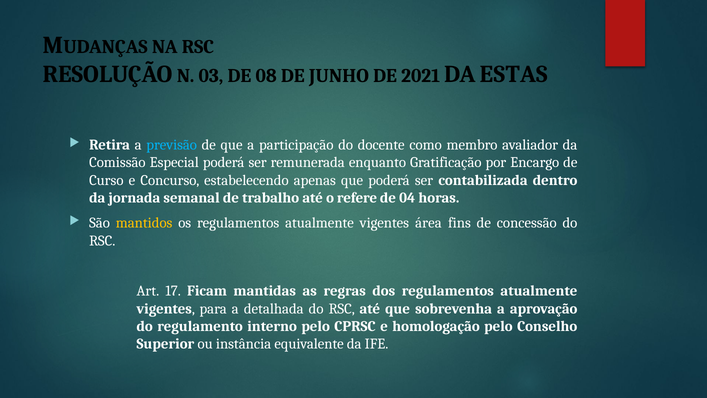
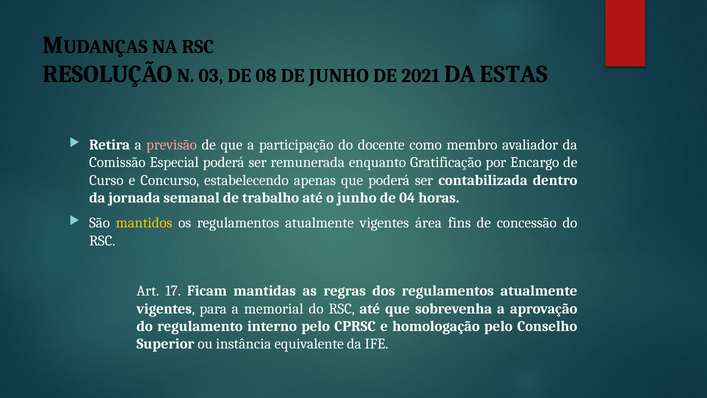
previsão colour: light blue -> pink (172, 145)
o refere: refere -> junho (357, 198)
detalhada: detalhada -> memorial (274, 308)
